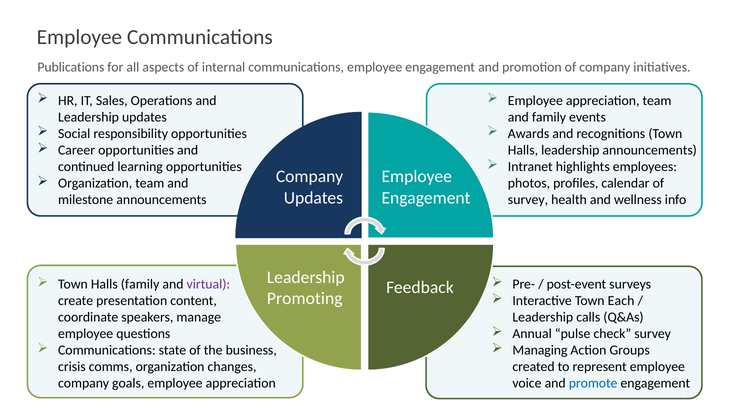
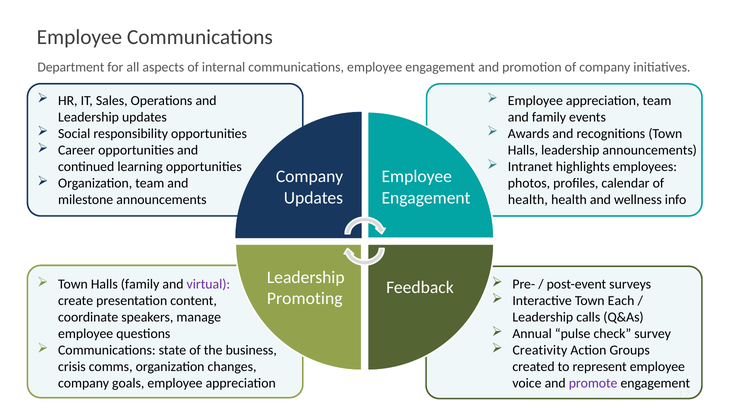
Publications: Publications -> Department (71, 67)
survey: survey -> health (528, 200)
Managing: Managing -> Creativity (540, 350)
promote colour: blue -> purple (593, 383)
